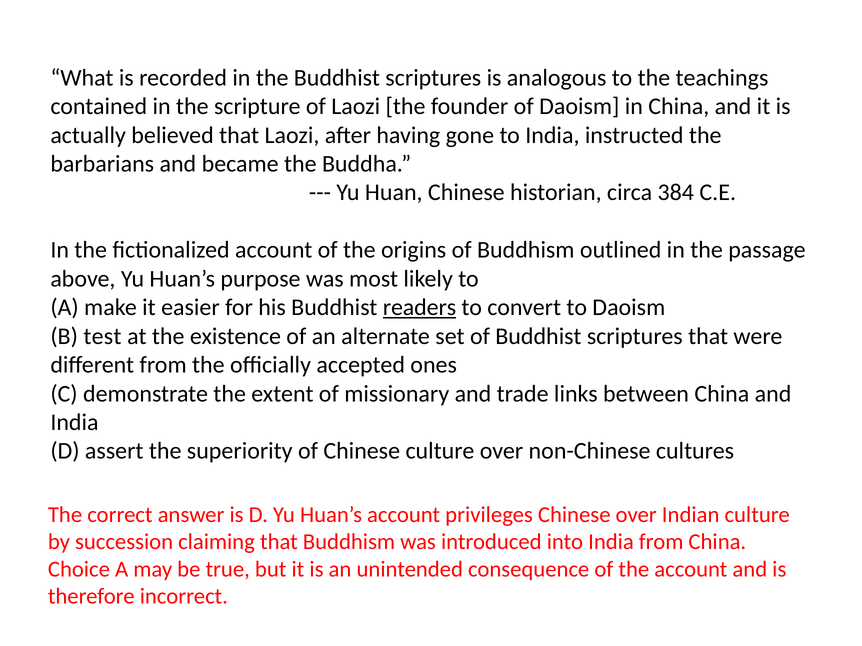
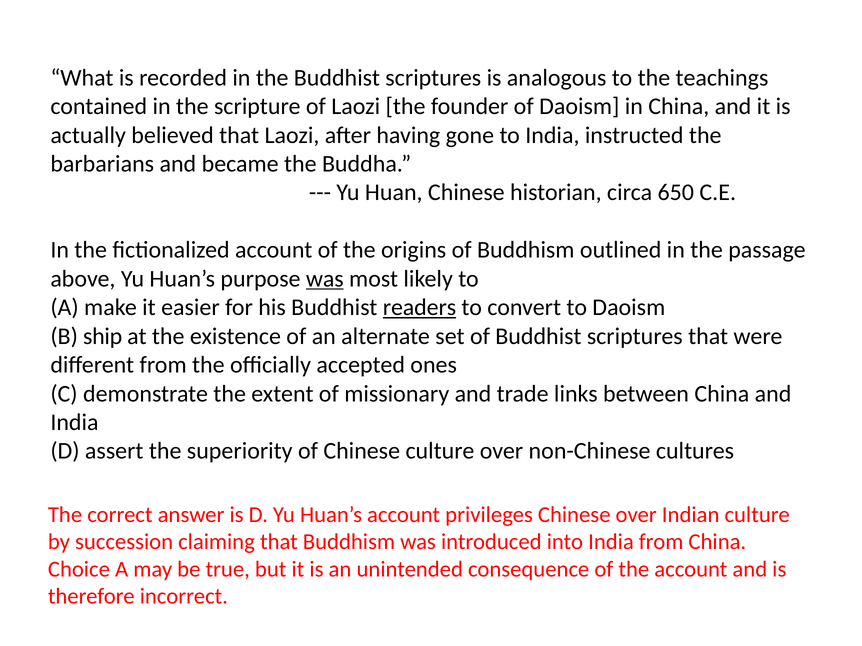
384: 384 -> 650 (676, 193)
was underline: none -> present (325, 279)
test: test -> ship (103, 336)
